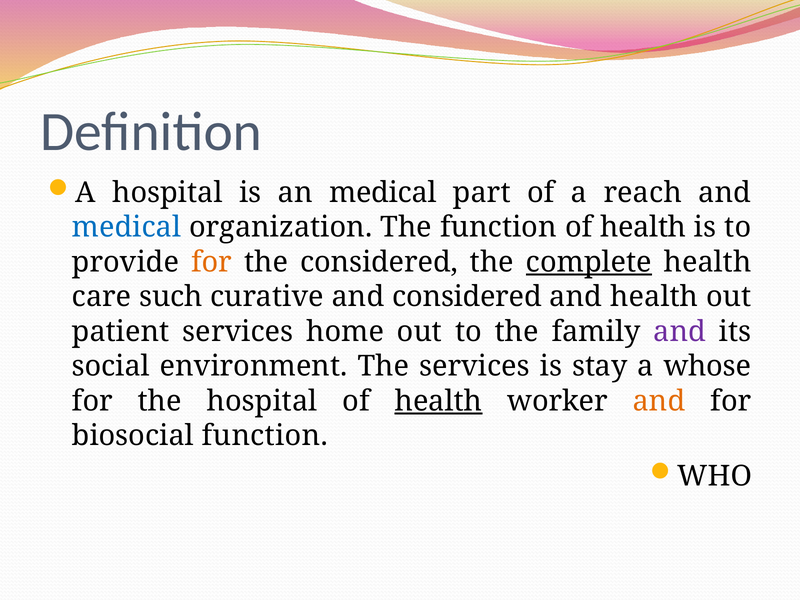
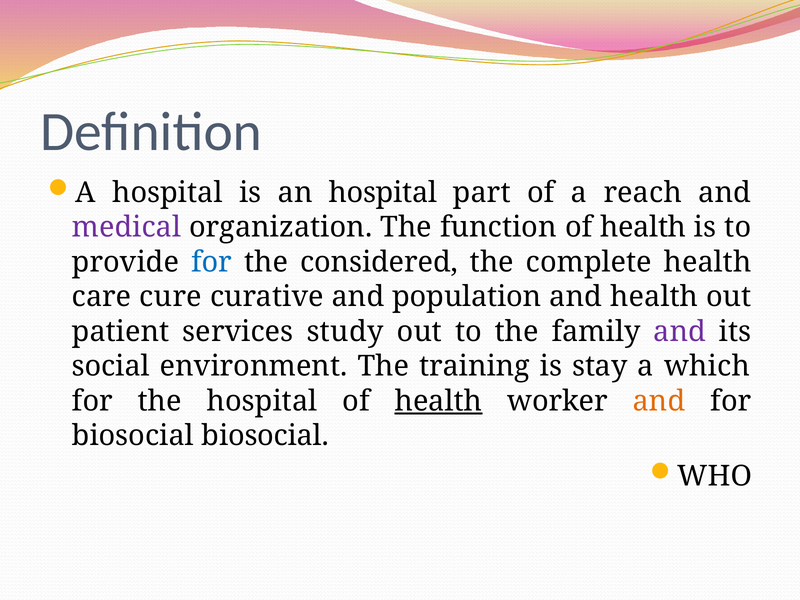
an medical: medical -> hospital (383, 193)
medical colour: blue -> purple (126, 227)
for colour: orange -> blue (212, 262)
complete underline: present -> none (589, 262)
such: such -> cure (171, 297)
and considered: considered -> population (467, 297)
home: home -> study (345, 332)
The services: services -> training (475, 366)
whose: whose -> which (707, 366)
biosocial function: function -> biosocial (265, 436)
